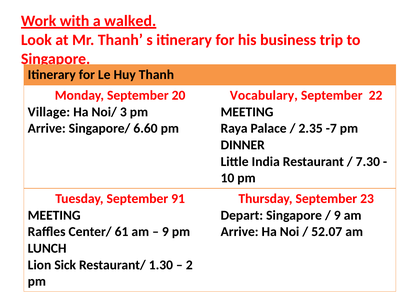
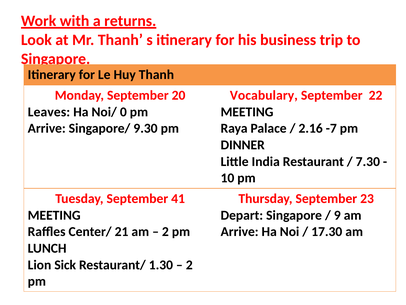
walked: walked -> returns (130, 21)
Village: Village -> Leaves (49, 112)
3: 3 -> 0 (123, 112)
6.60: 6.60 -> 9.30 (145, 128)
2.35: 2.35 -> 2.16 (311, 128)
91: 91 -> 41 (178, 198)
61: 61 -> 21 (122, 231)
9: 9 -> 2 (165, 231)
52.07: 52.07 -> 17.30 (327, 231)
